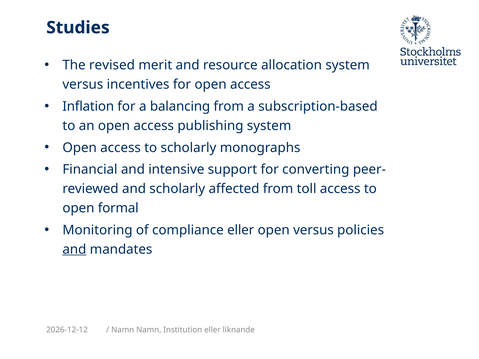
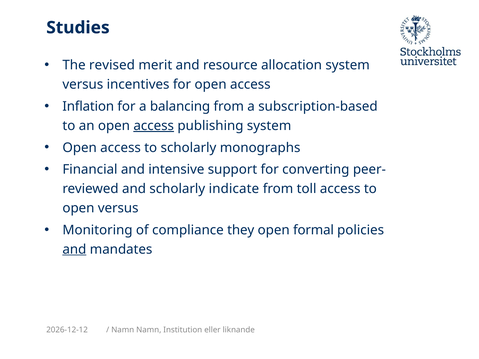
access underline: none -> present (154, 126)
affected: affected -> indicate (234, 189)
open formal: formal -> versus (118, 208)
compliance eller: eller -> they (241, 230)
open versus: versus -> formal (314, 230)
